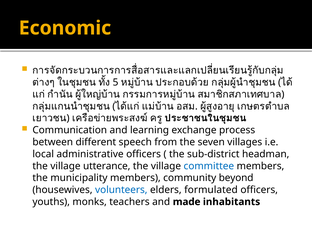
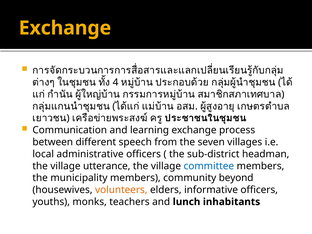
Economic: Economic -> Exchange (65, 28)
5: 5 -> 4 (116, 82)
volunteers colour: blue -> orange (121, 190)
formulated: formulated -> informative (211, 190)
made: made -> lunch (187, 202)
